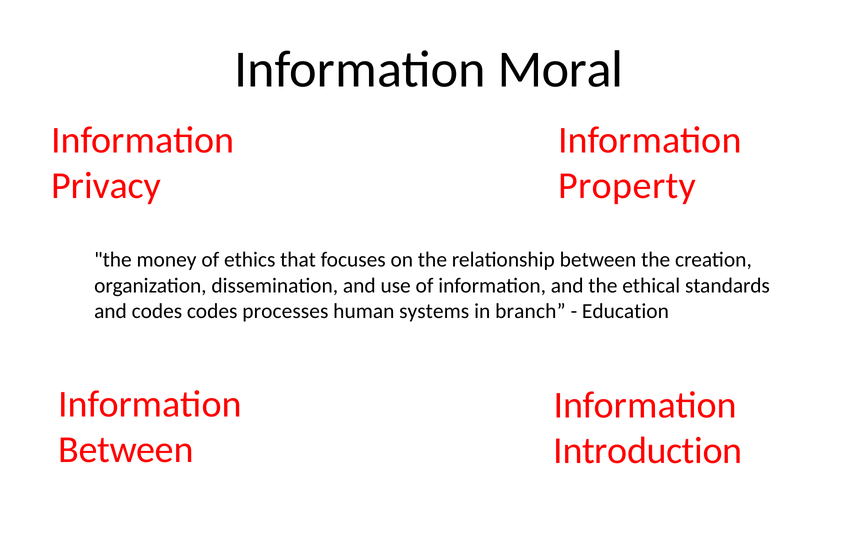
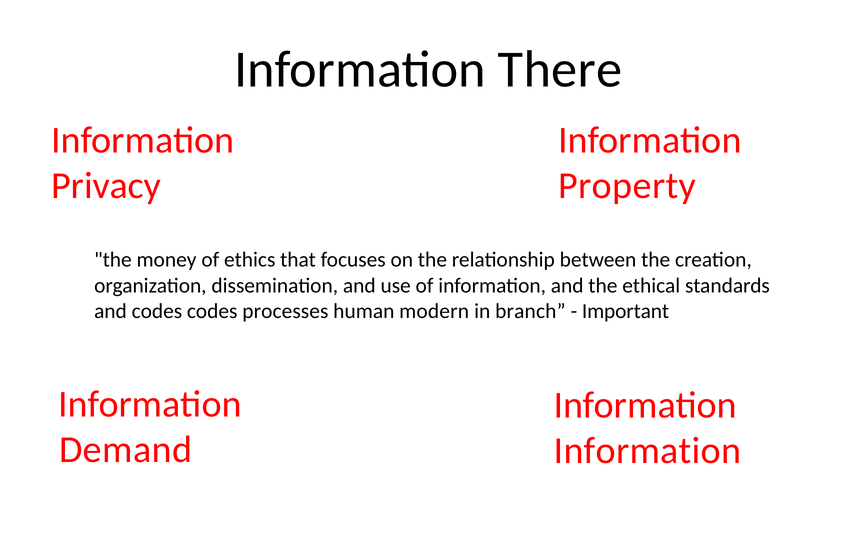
Moral: Moral -> There (560, 70)
systems: systems -> modern (434, 312)
Education: Education -> Important (625, 312)
Between: Between -> Demand (126, 450)
Introduction: Introduction -> Information (648, 451)
